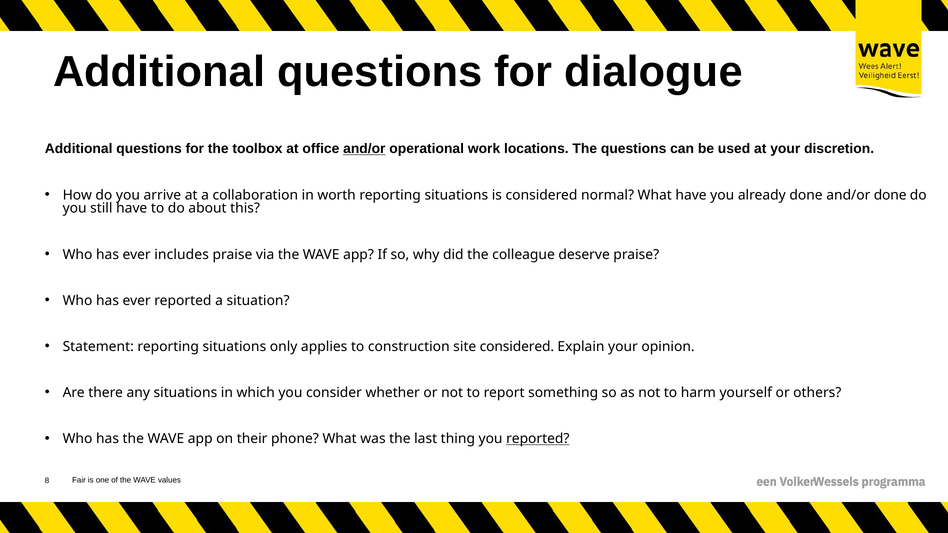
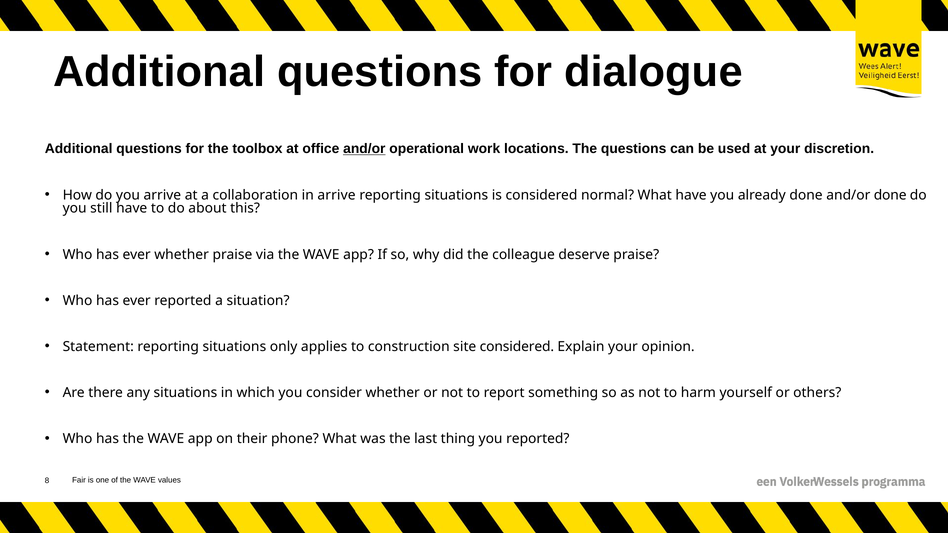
in worth: worth -> arrive (337, 195)
ever includes: includes -> whether (182, 255)
reported underline: present -> none (538, 439)
